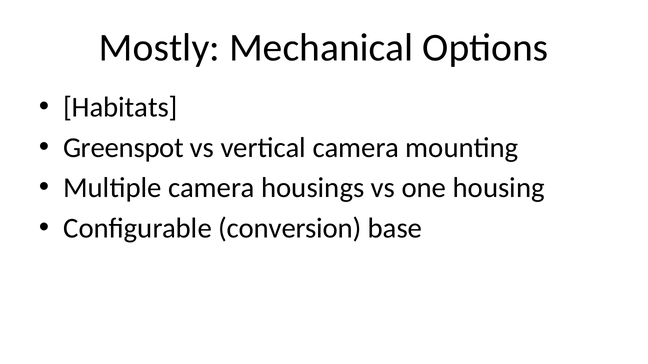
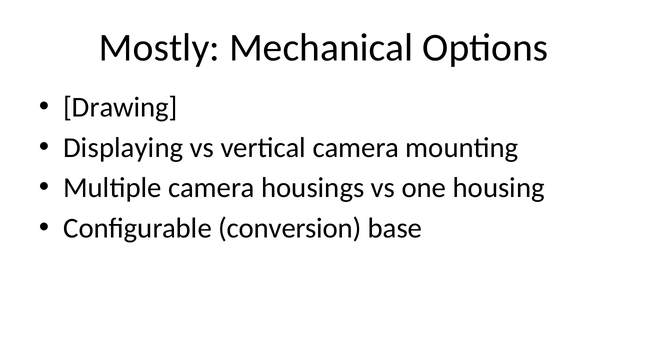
Habitats: Habitats -> Drawing (120, 108)
Greenspot: Greenspot -> Displaying (123, 148)
